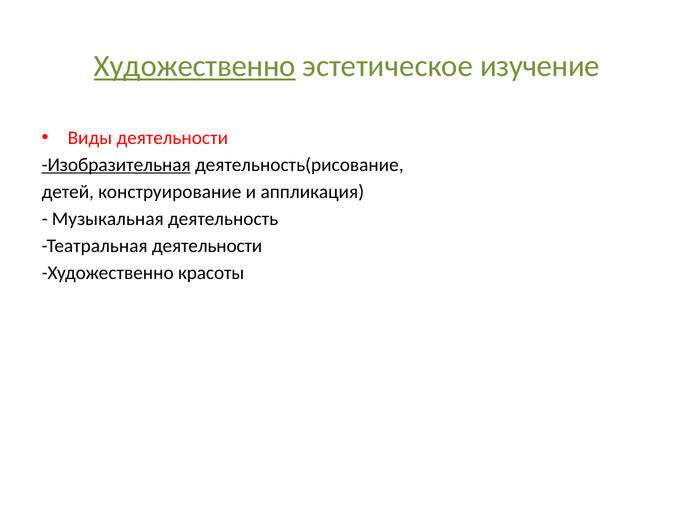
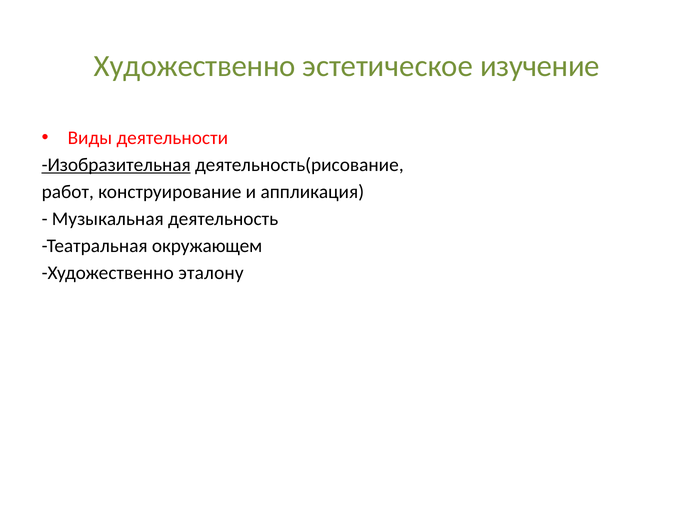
Художественно underline: present -> none (195, 66)
детей: детей -> работ (68, 192)
Театральная деятельности: деятельности -> окружающем (207, 246)
красоты: красоты -> эталону (211, 273)
